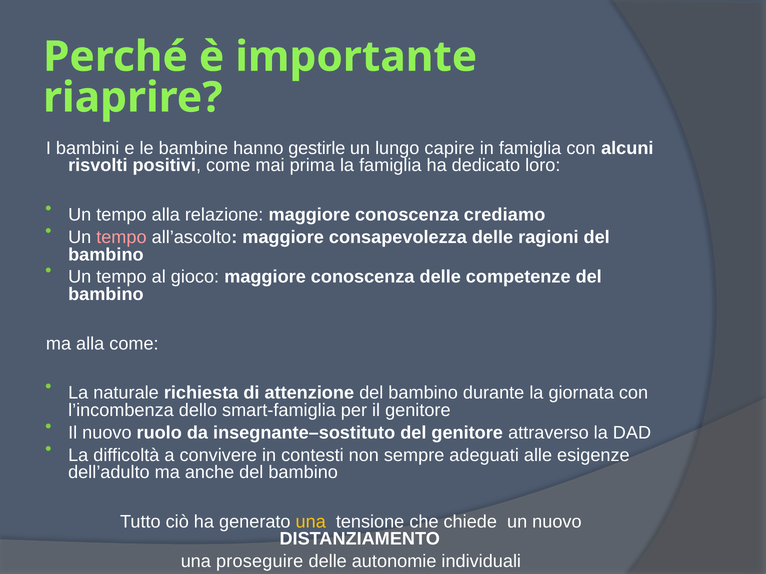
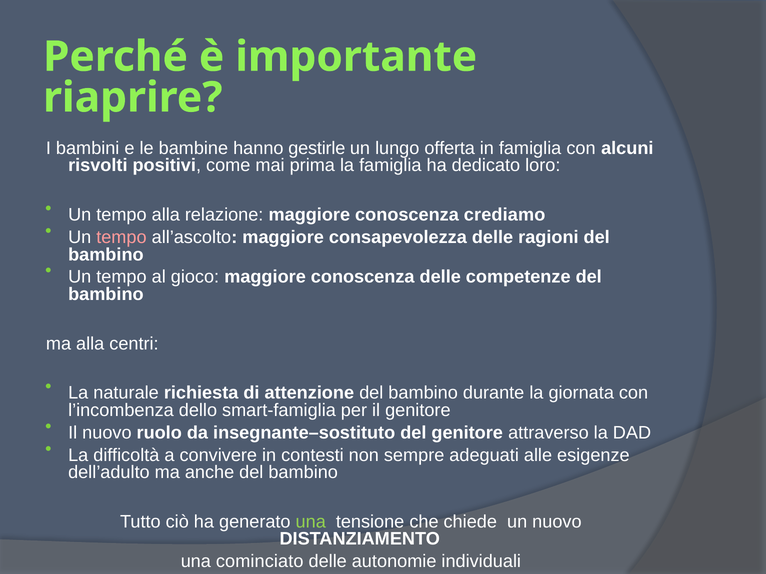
capire: capire -> offerta (450, 148)
alla come: come -> centri (134, 344)
una colour: yellow -> light green (311, 522)
proseguire: proseguire -> cominciato (260, 562)
